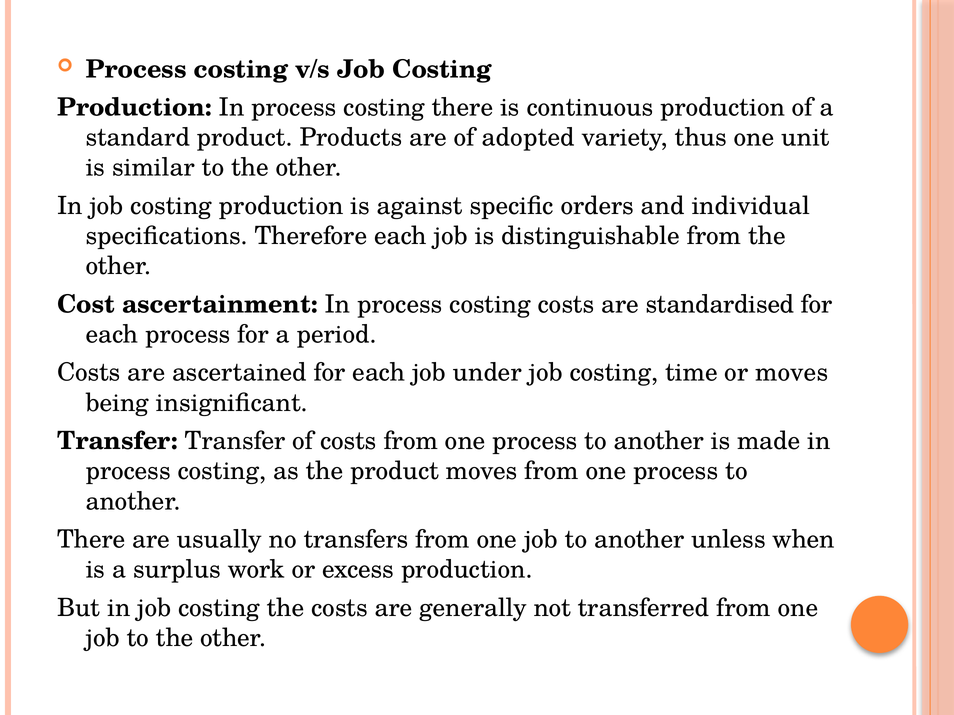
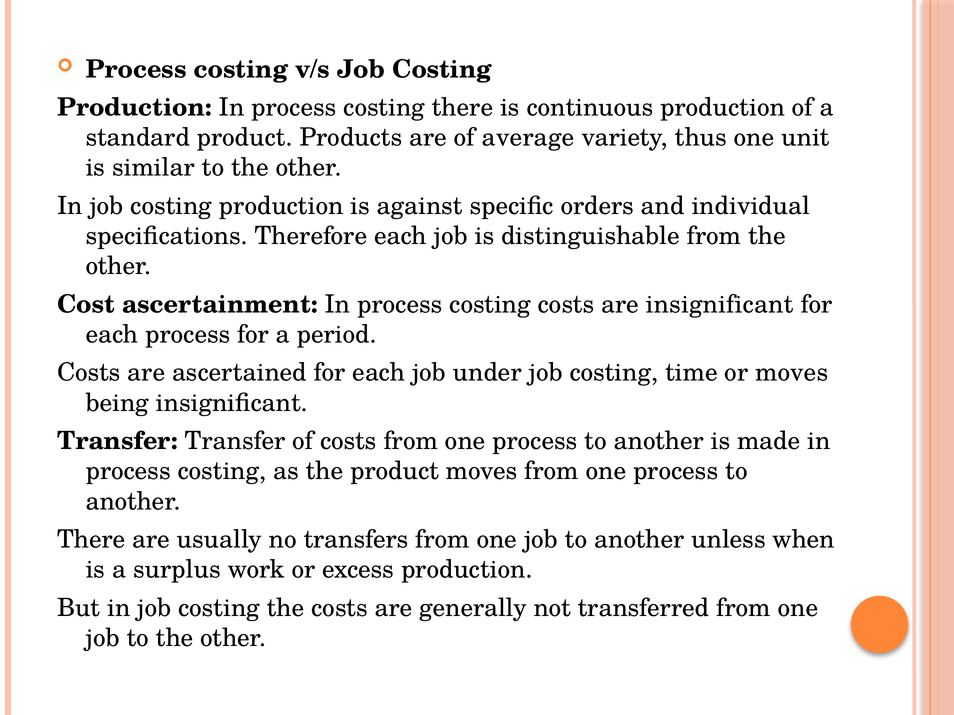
adopted: adopted -> average (528, 138)
are standardised: standardised -> insignificant (720, 305)
